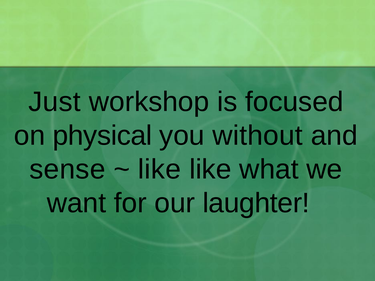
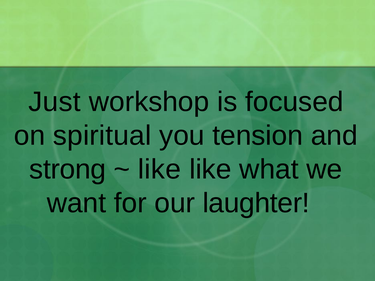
physical: physical -> spiritual (102, 136)
without: without -> tension (258, 136)
sense: sense -> strong (68, 169)
